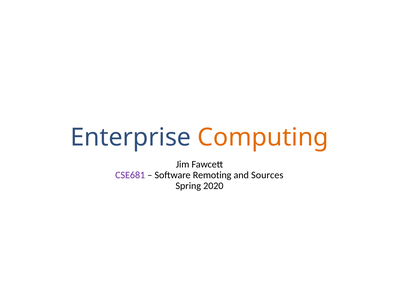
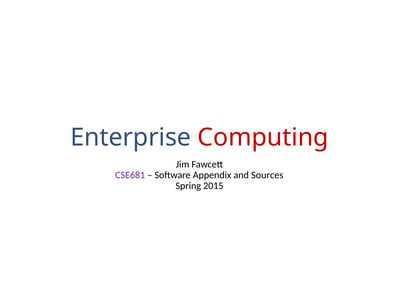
Computing colour: orange -> red (263, 138)
Remoting: Remoting -> Appendix (212, 175)
2020: 2020 -> 2015 (213, 186)
